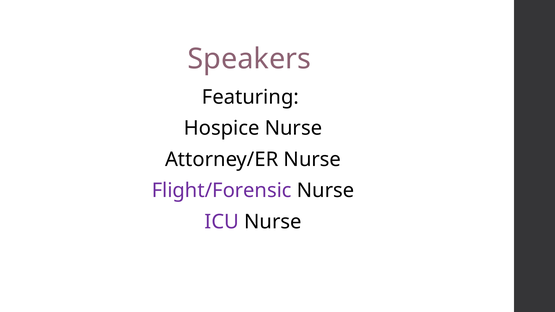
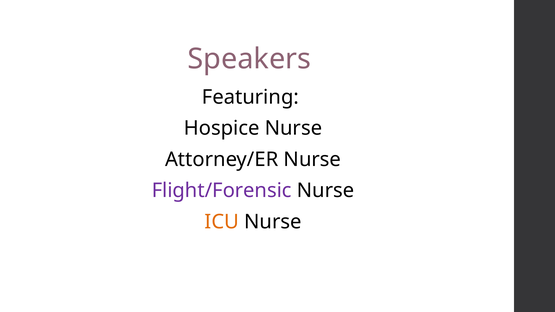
ICU colour: purple -> orange (222, 222)
